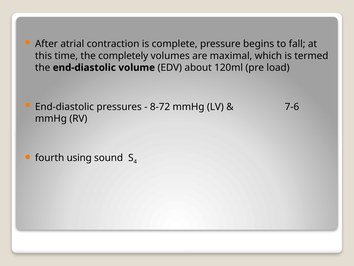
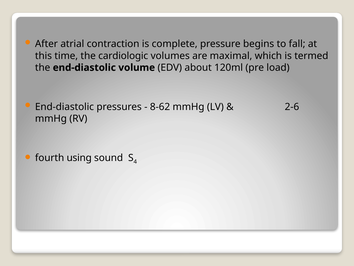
completely: completely -> cardiologic (123, 56)
8-72: 8-72 -> 8-62 (160, 107)
7-6: 7-6 -> 2-6 (292, 107)
